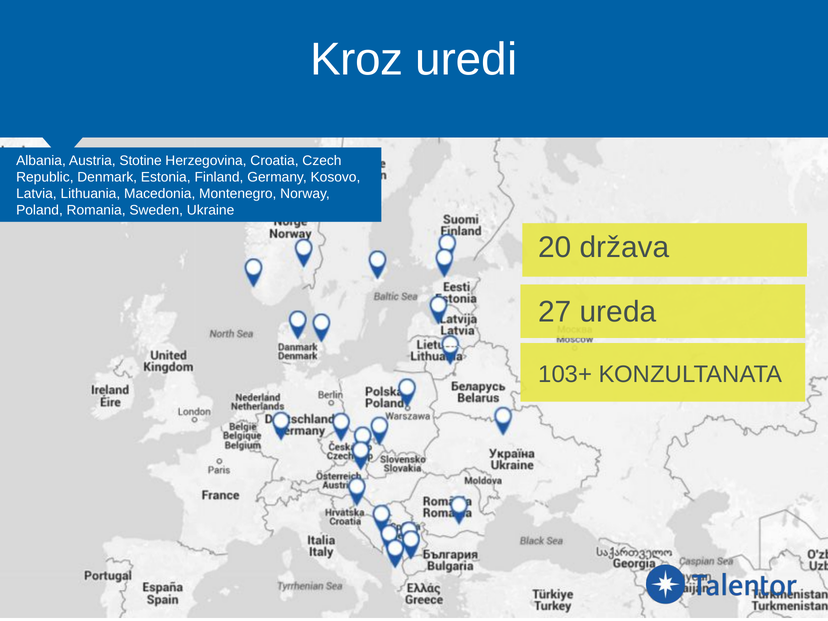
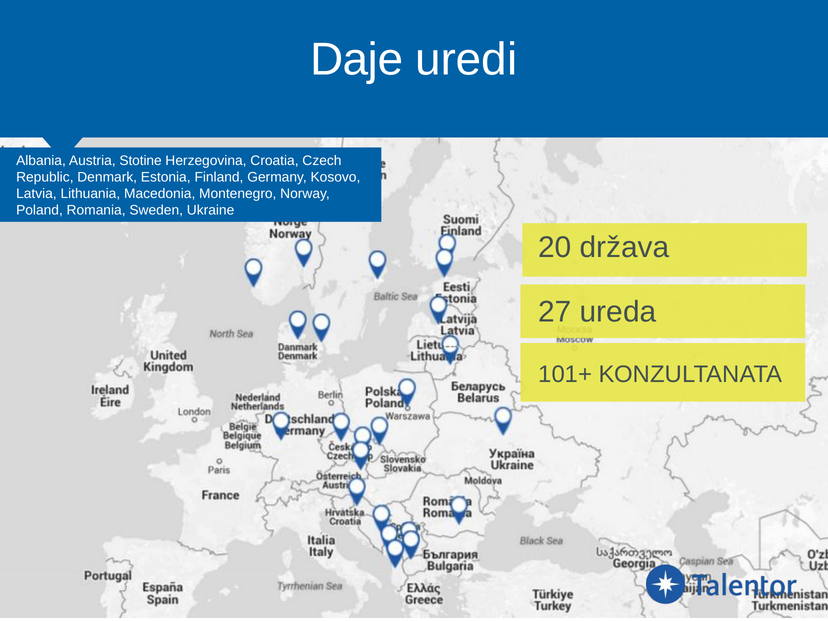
Kroz: Kroz -> Daje (357, 60)
103+: 103+ -> 101+ (565, 374)
